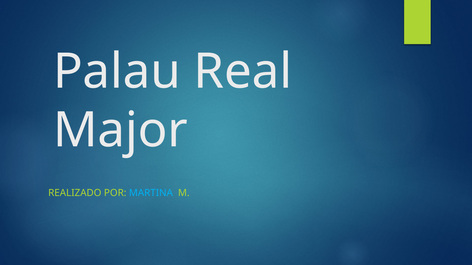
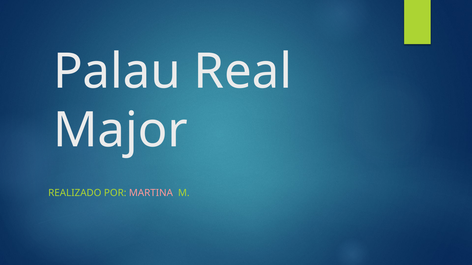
MARTINA colour: light blue -> pink (151, 193)
